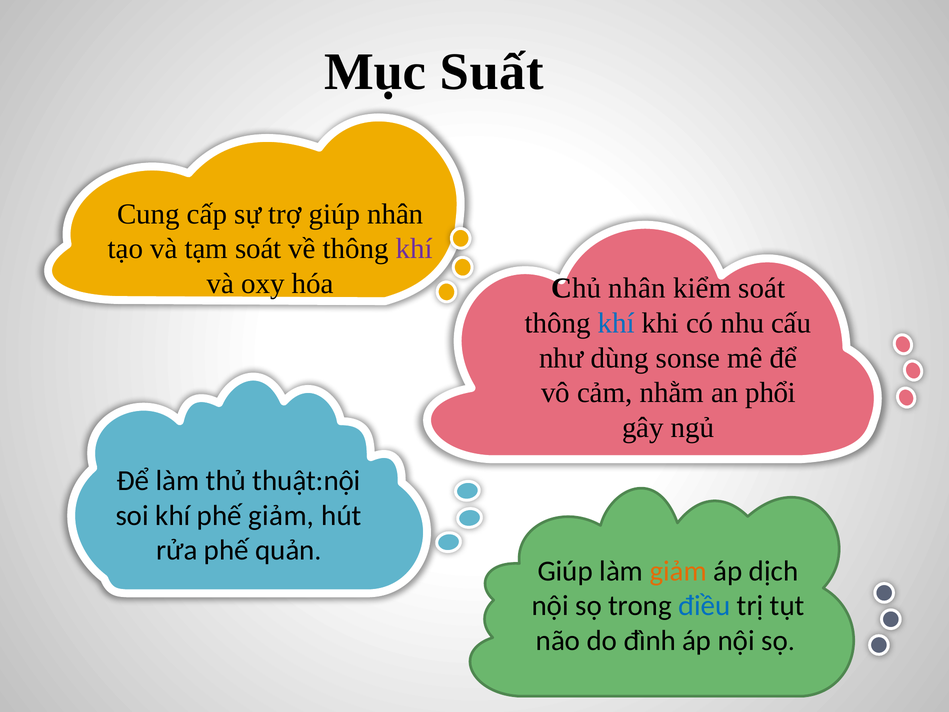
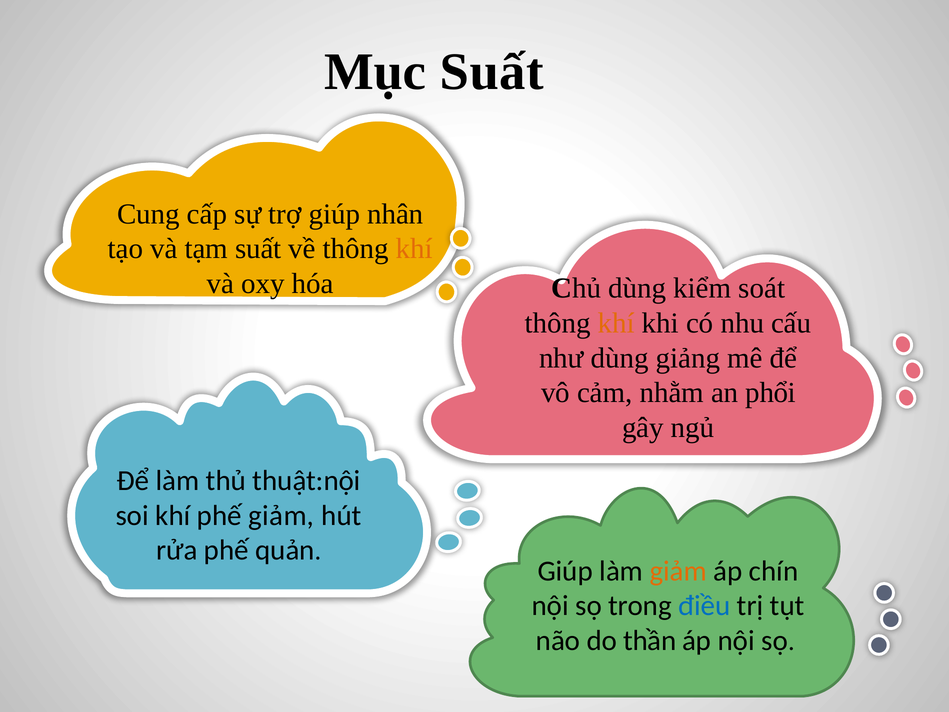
tạm soát: soát -> suất (258, 249)
khí colour: purple -> orange (414, 249)
Chủ nhân: nhân -> dùng (637, 288)
khí colour: blue -> orange (616, 323)
sonse: sonse -> giảng (688, 358)
dịch: dịch -> chín (774, 571)
đình: đình -> thần (650, 640)
